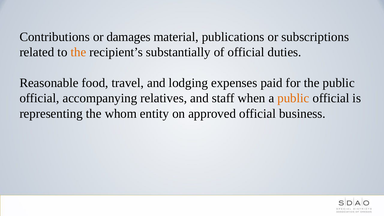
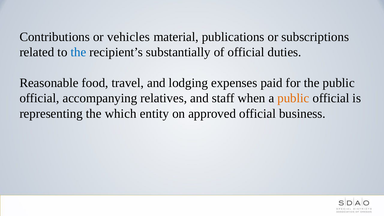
damages: damages -> vehicles (129, 37)
the colour: orange -> blue (78, 52)
whom: whom -> which (121, 114)
